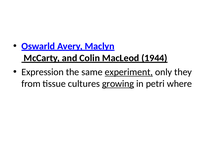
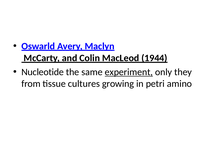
Expression: Expression -> Nucleotide (43, 72)
growing underline: present -> none (118, 84)
where: where -> amino (179, 84)
